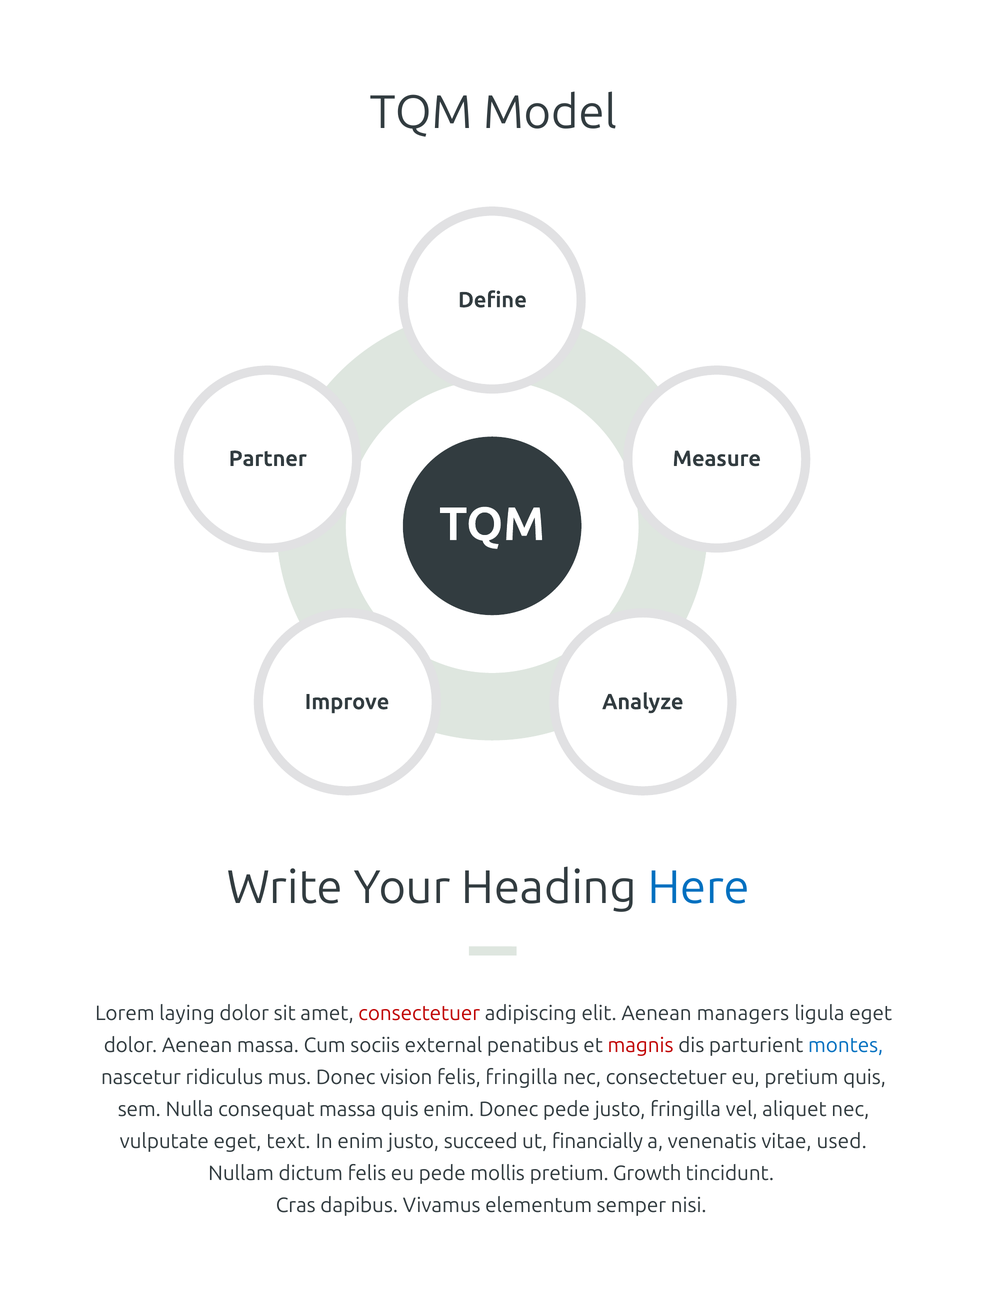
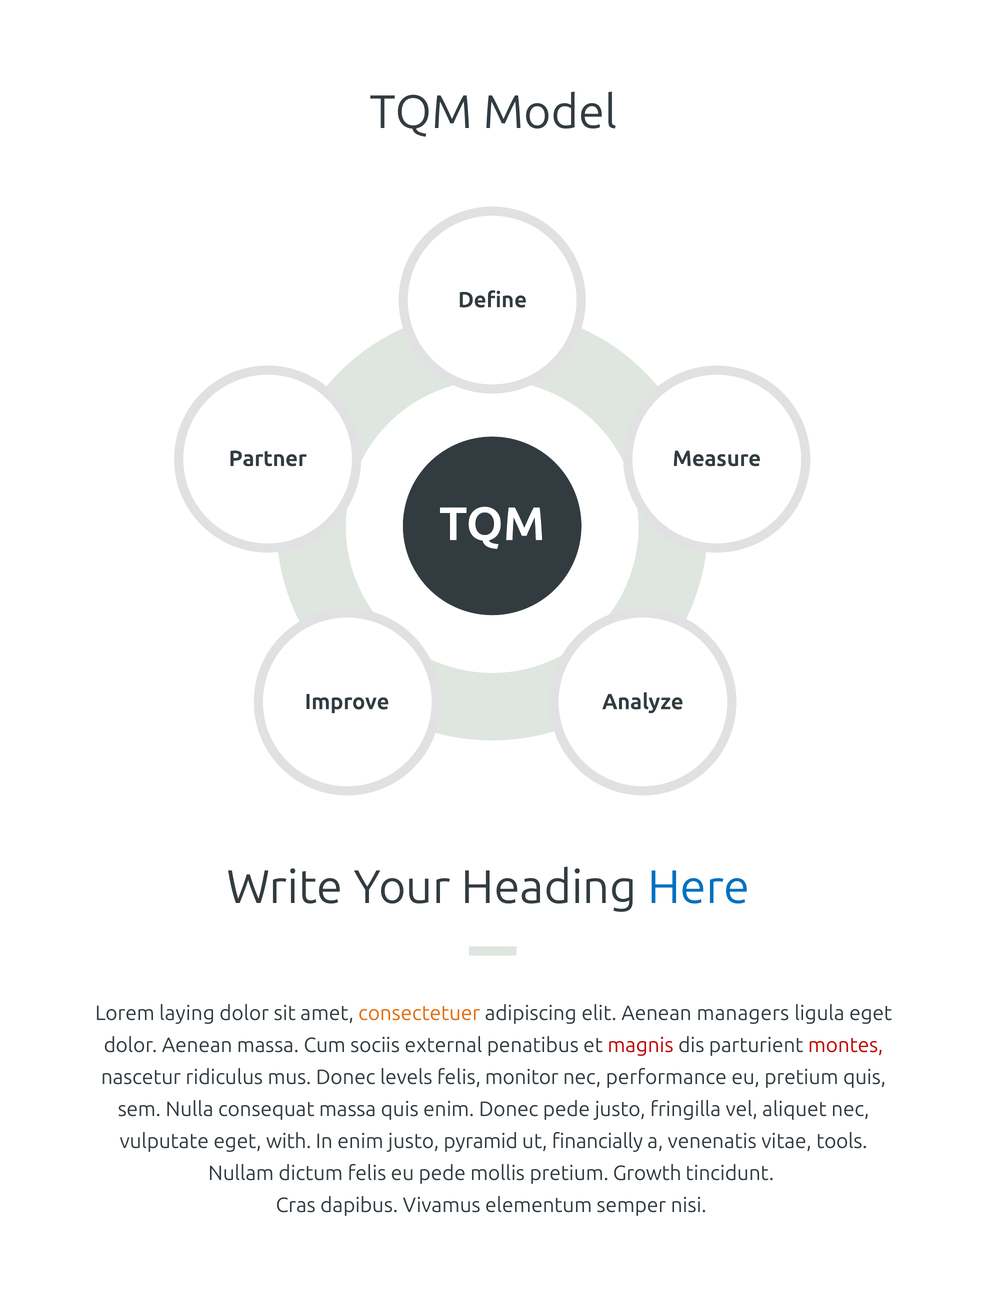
consectetuer colour: red -> orange (419, 1013)
montes colour: blue -> red (846, 1045)
vision: vision -> levels (406, 1077)
felis fringilla: fringilla -> monitor (522, 1077)
nec consectetuer: consectetuer -> performance (666, 1077)
text: text -> with (289, 1141)
succeed: succeed -> pyramid (481, 1141)
used: used -> tools (842, 1141)
